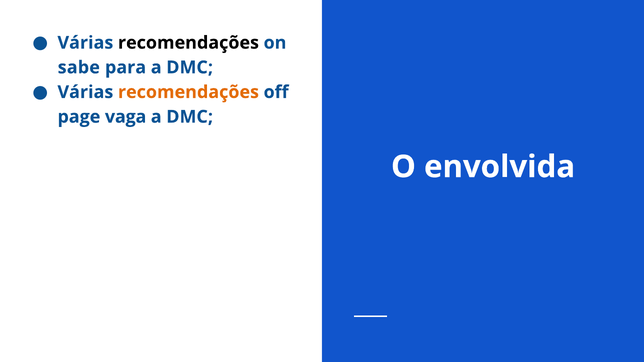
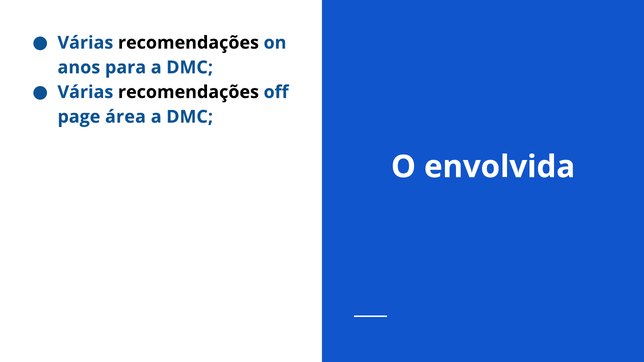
sabe: sabe -> anos (79, 67)
recomendações colour: orange -> black (188, 92)
vaga: vaga -> área (125, 117)
